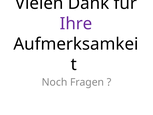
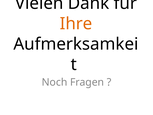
Ihre colour: purple -> orange (76, 24)
